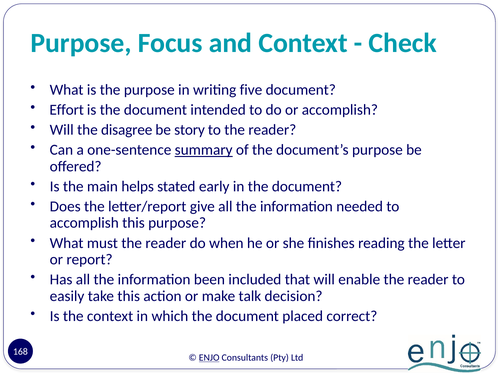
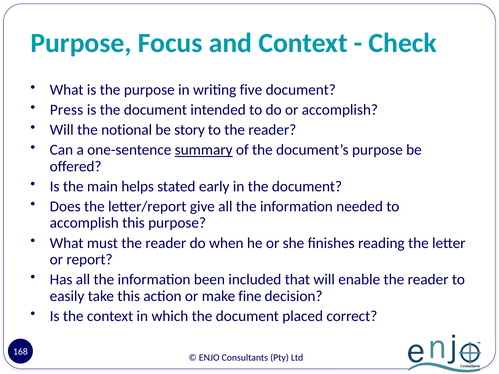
Effort: Effort -> Press (67, 110)
disagree: disagree -> notional (127, 130)
talk: talk -> fine (250, 296)
ENJO underline: present -> none (209, 358)
